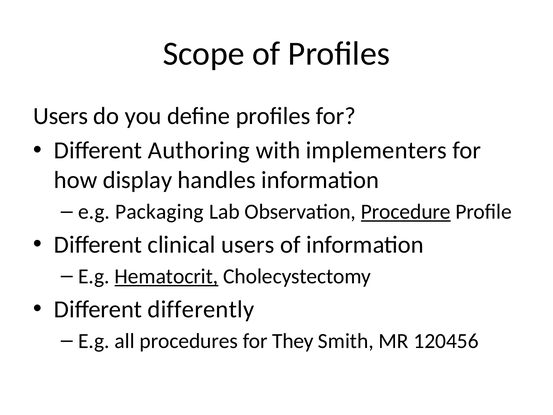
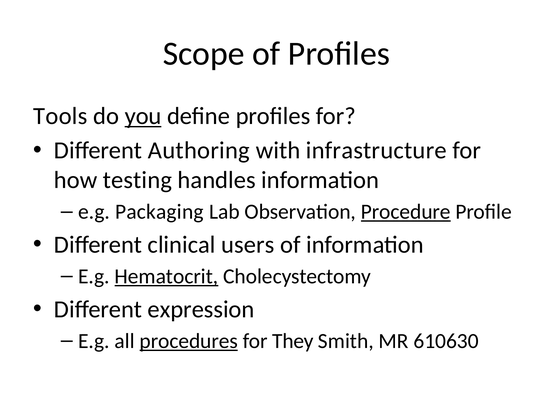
Users: Users -> Tools (60, 116)
you underline: none -> present (143, 116)
implementers: implementers -> infrastructure (376, 150)
display: display -> testing (137, 180)
differently: differently -> expression (201, 309)
procedures underline: none -> present (189, 341)
120456: 120456 -> 610630 (446, 341)
